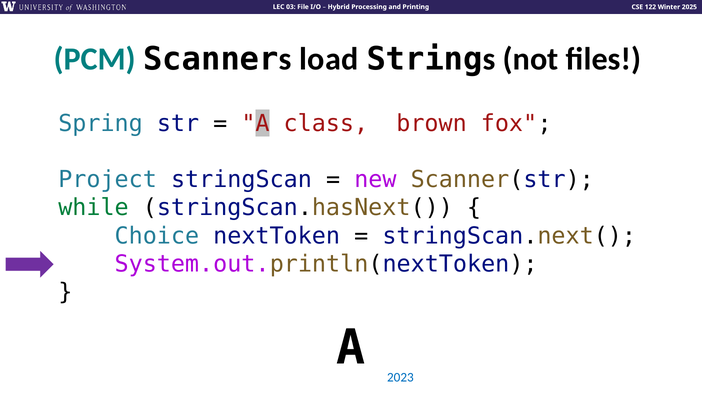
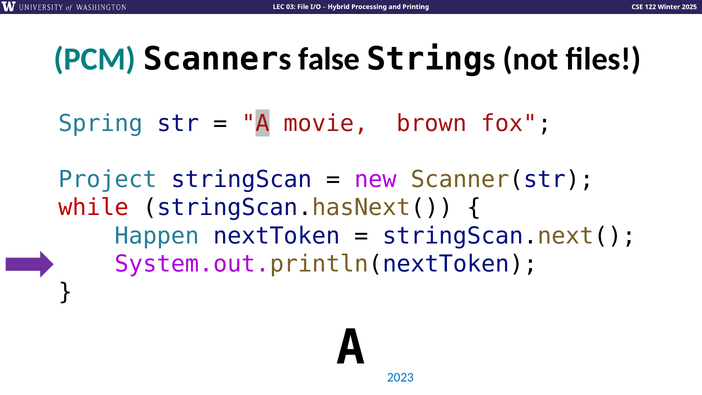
load: load -> false (329, 59)
class: class -> movie (326, 123)
while colour: green -> red (93, 208)
Choice: Choice -> Happen (157, 236)
